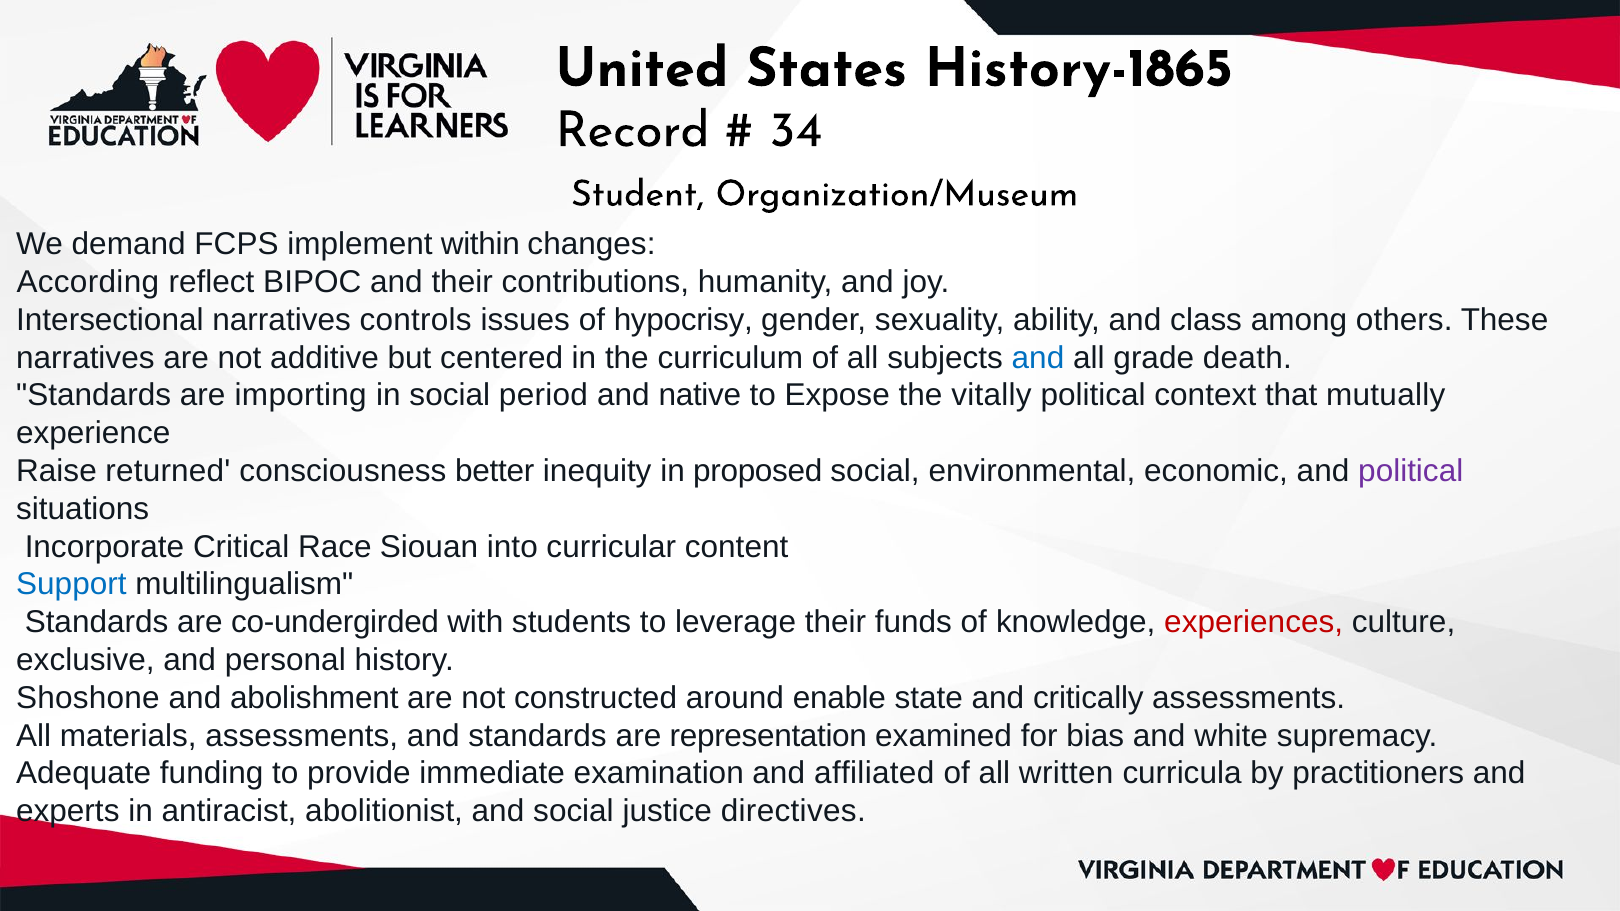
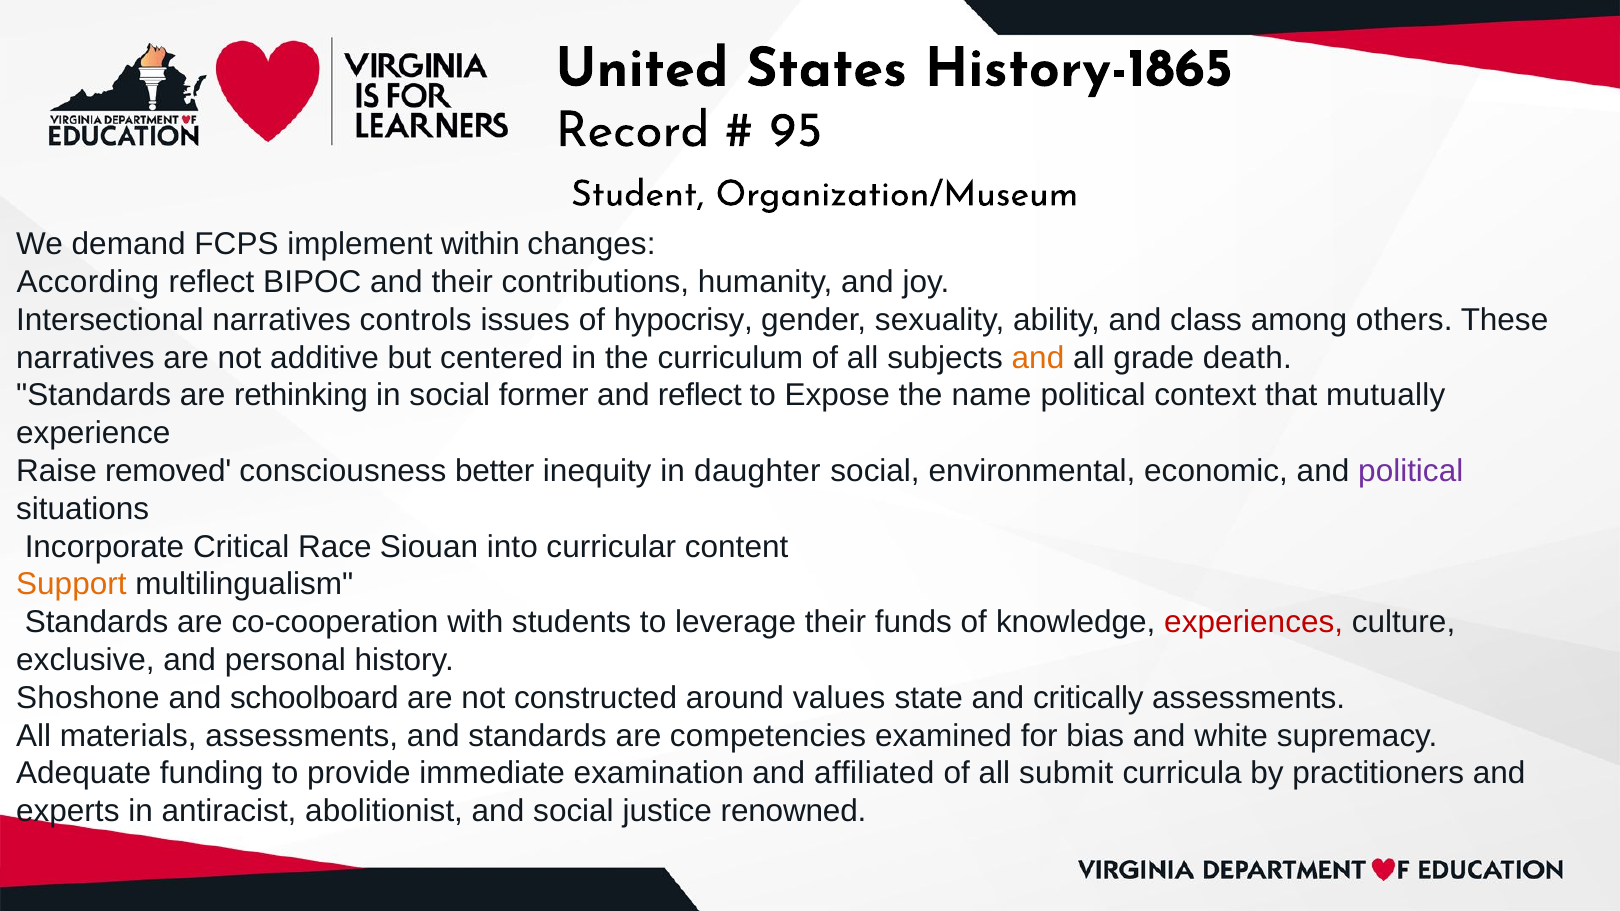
34: 34 -> 95 (796, 130)
and colour: blue -> orange (1038, 358)
importing: importing -> rethinking (301, 396)
period: period -> former (544, 396)
and native: native -> reflect (700, 396)
vitally: vitally -> name (991, 396)
returned: returned -> removed (168, 471)
proposed: proposed -> daughter (757, 471)
Support colour: blue -> orange (71, 585)
co-undergirded: co-undergirded -> co-cooperation (335, 623)
abolishment: abolishment -> schoolboard (314, 698)
enable: enable -> values (839, 698)
representation: representation -> competencies (768, 736)
written: written -> submit (1066, 774)
directives: directives -> renowned (794, 812)
